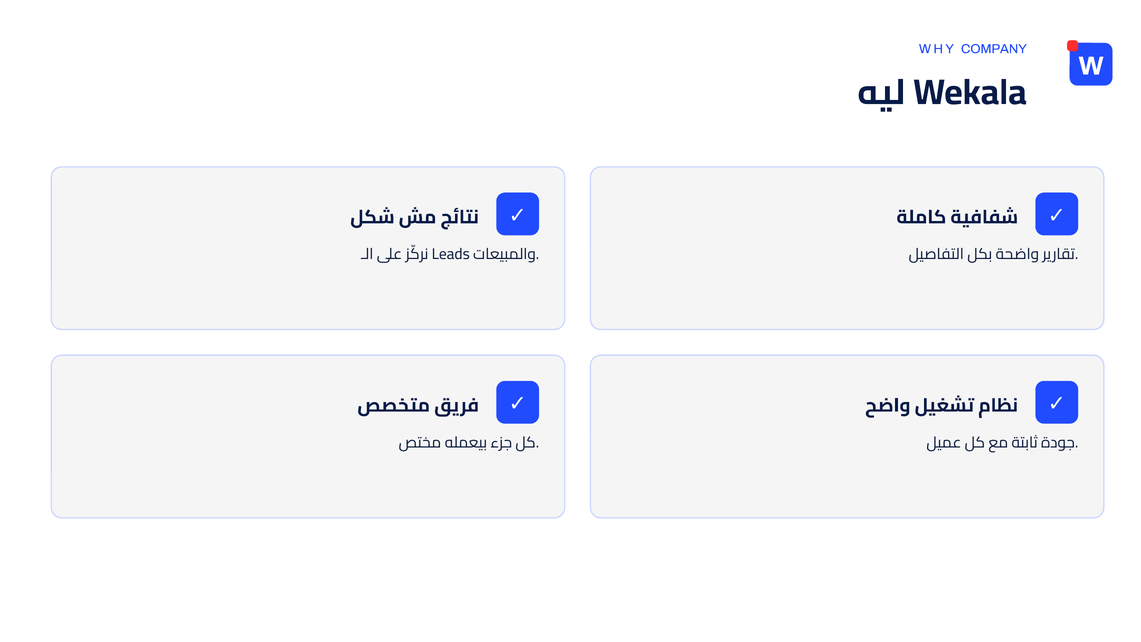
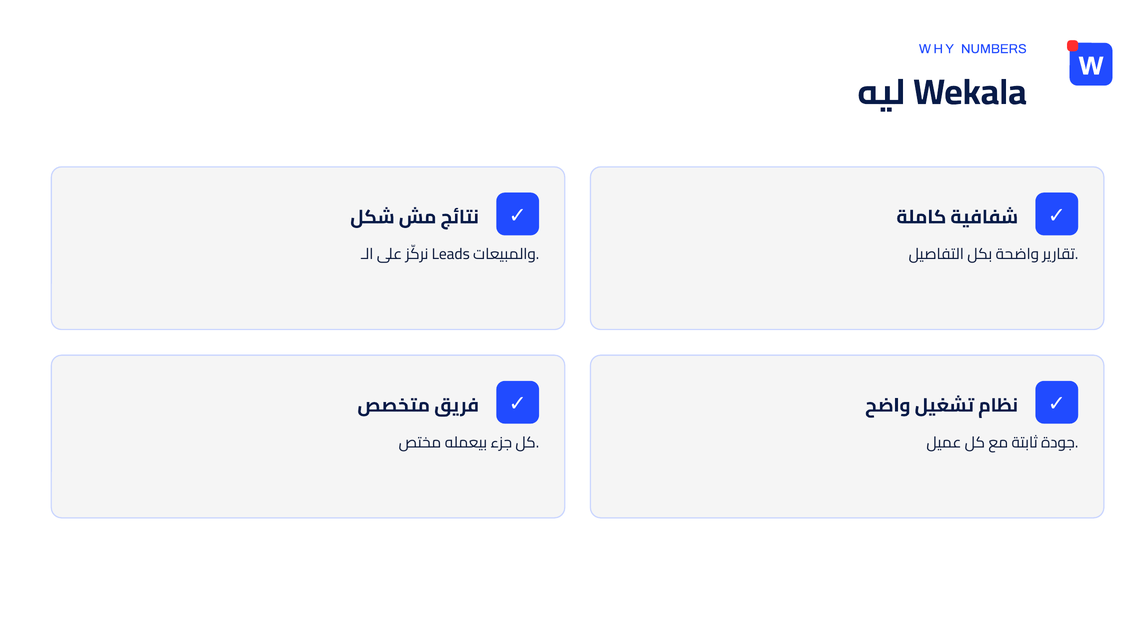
COMPANY: COMPANY -> NUMBERS (994, 49)
